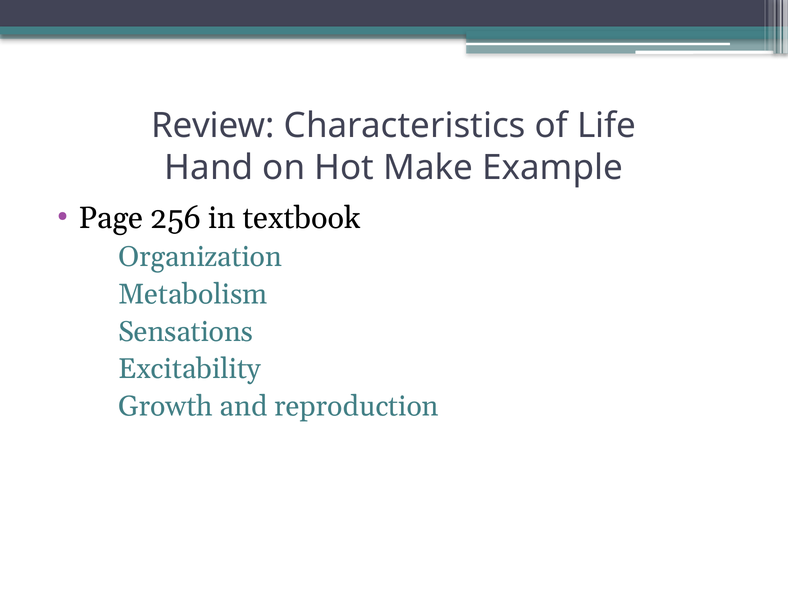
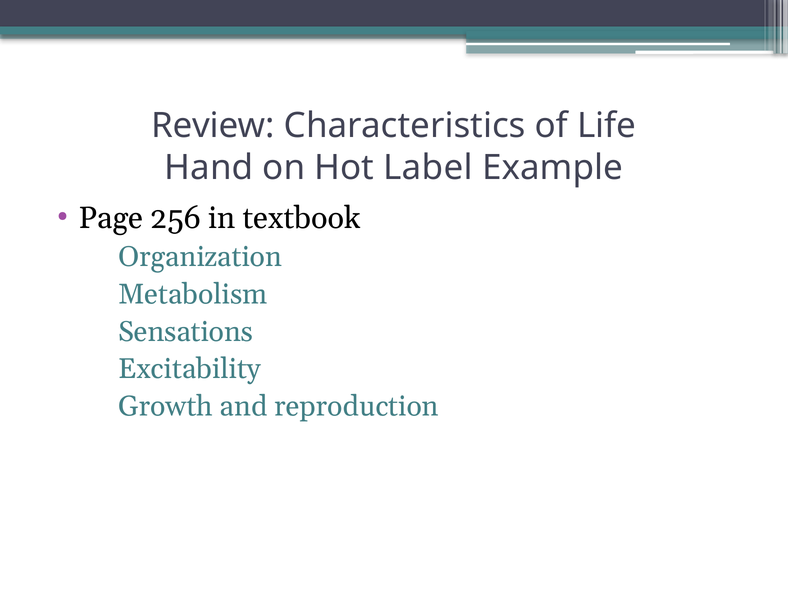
Make: Make -> Label (428, 168)
